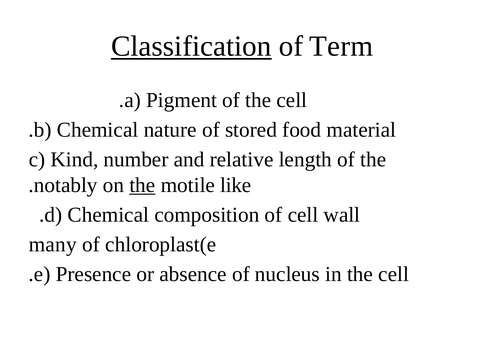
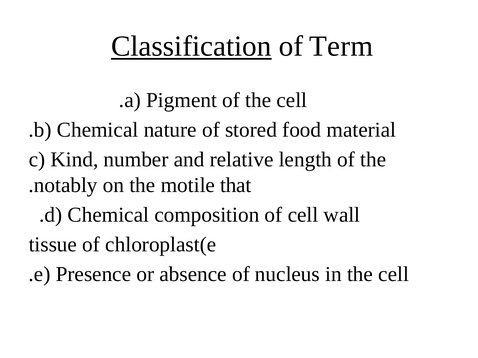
the underline: present -> none (142, 185)
like: like -> that (236, 185)
many: many -> tissue (53, 245)
